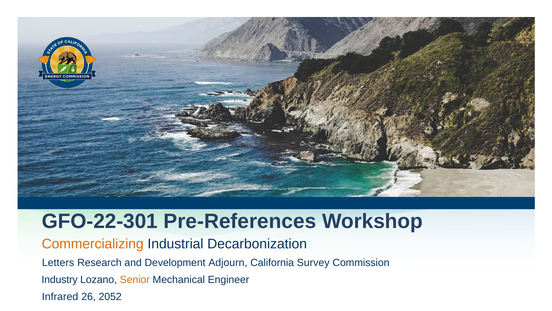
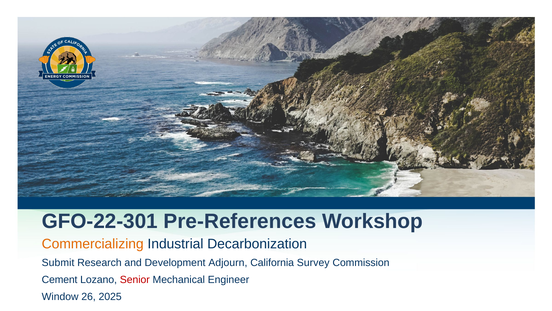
Letters: Letters -> Submit (58, 262)
Industry: Industry -> Cement (60, 279)
Senior colour: orange -> red (135, 279)
Infrared: Infrared -> Window (60, 296)
2052: 2052 -> 2025 (110, 296)
